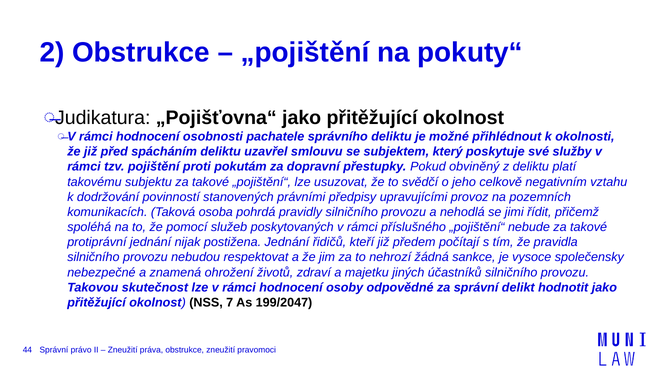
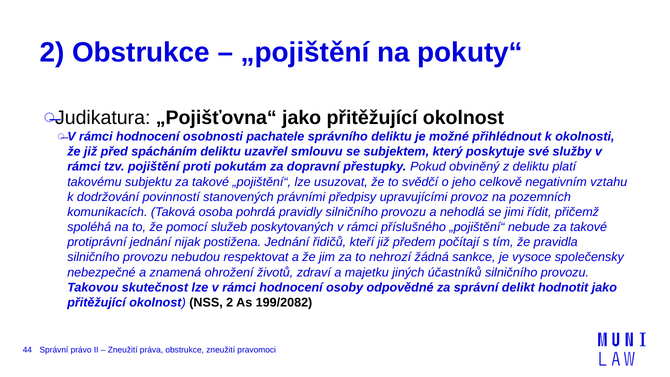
NSS 7: 7 -> 2 (230, 302)
199/2047: 199/2047 -> 199/2082 (284, 302)
